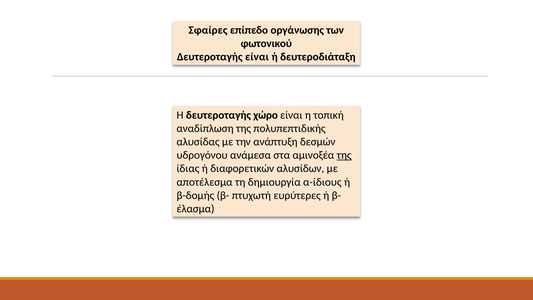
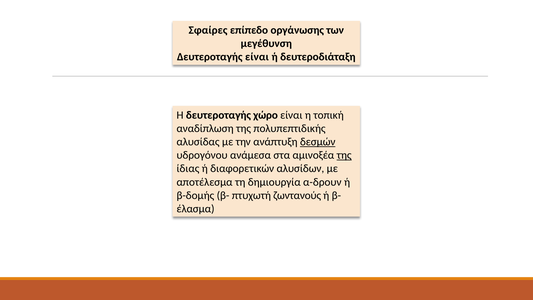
φωτονικού: φωτονικού -> μεγέθυνση (266, 44)
δεσμών underline: none -> present (318, 142)
α-ίδιους: α-ίδιους -> α-δρουν (322, 182)
ευρύτερες: ευρύτερες -> ζωντανούς (297, 195)
